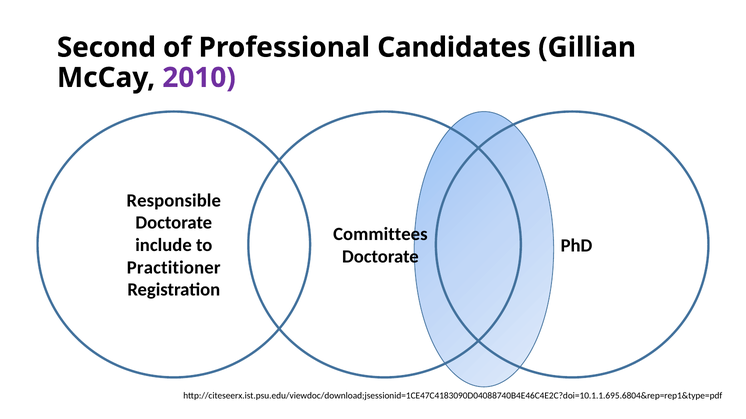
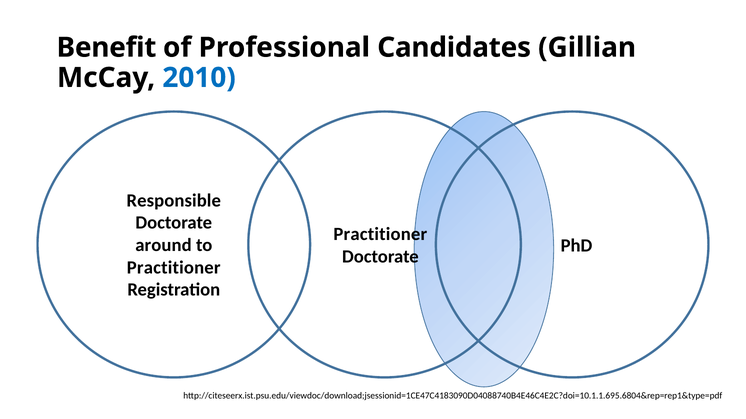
Second: Second -> Benefit (106, 48)
2010 colour: purple -> blue (199, 78)
Committees: Committees -> Practitioner (380, 235)
include: include -> around (163, 246)
